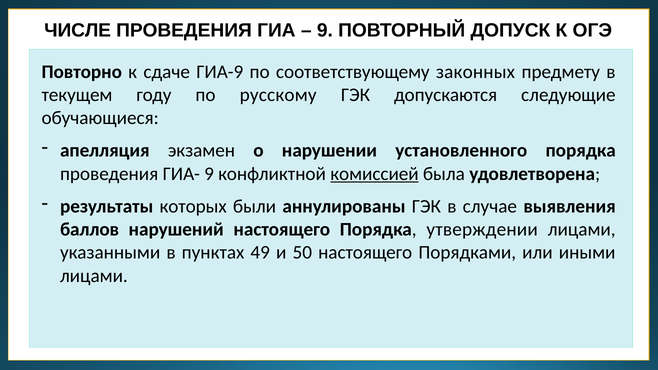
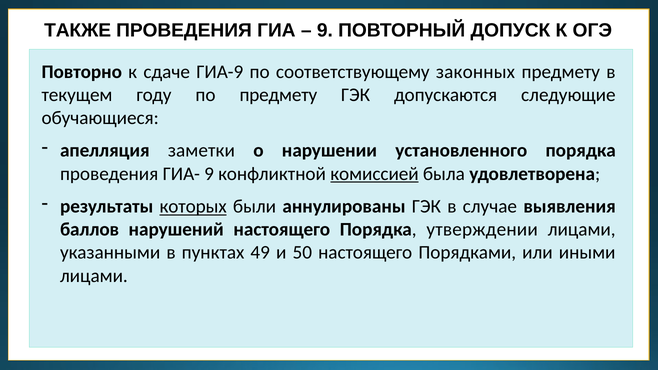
ЧИСЛЕ: ЧИСЛЕ -> ТАКЖЕ (78, 30)
по русскому: русскому -> предмету (278, 95)
экзамен: экзамен -> заметки (201, 151)
которых underline: none -> present (193, 207)
